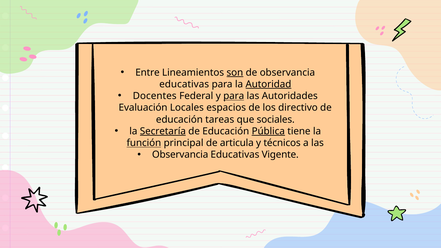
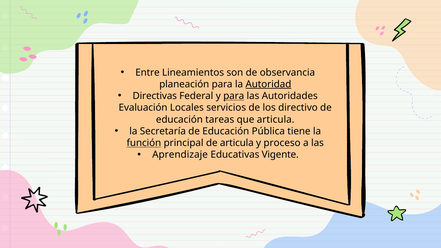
son underline: present -> none (235, 72)
educativas: educativas -> planeación (184, 84)
Docentes: Docentes -> Directivas (155, 96)
espacios: espacios -> servicios (226, 108)
que sociales: sociales -> articula (276, 120)
Secretaría underline: present -> none (163, 131)
Pública underline: present -> none (268, 131)
técnicos: técnicos -> proceso (282, 143)
Observancia: Observancia -> Aprendizaje (180, 155)
